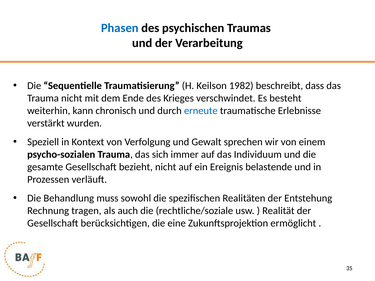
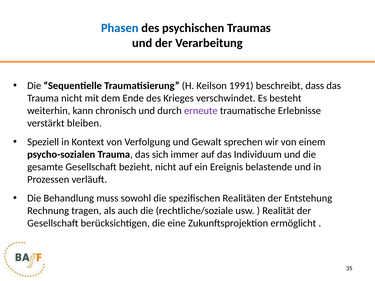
1982: 1982 -> 1991 (241, 86)
erneute colour: blue -> purple (201, 111)
wurden: wurden -> bleiben (84, 123)
